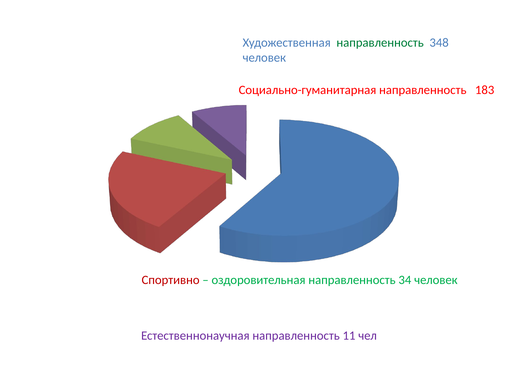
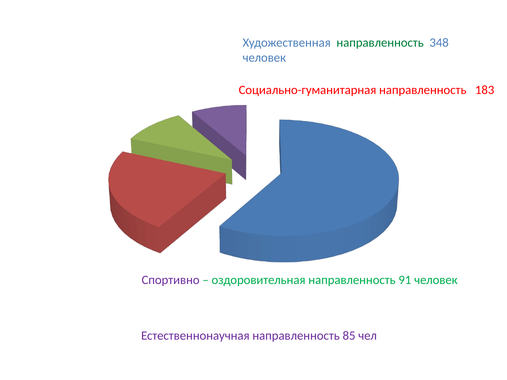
Спортивно colour: red -> purple (171, 280)
34: 34 -> 91 (405, 280)
11: 11 -> 85 (349, 336)
